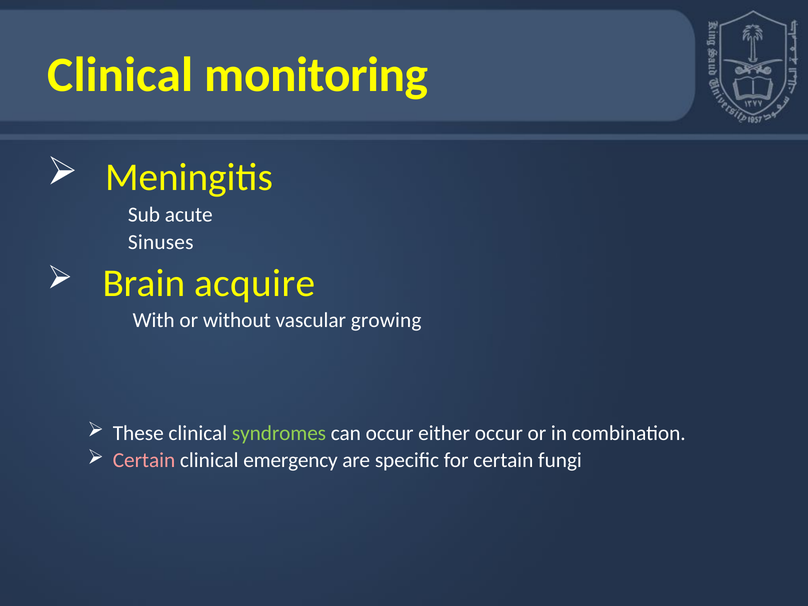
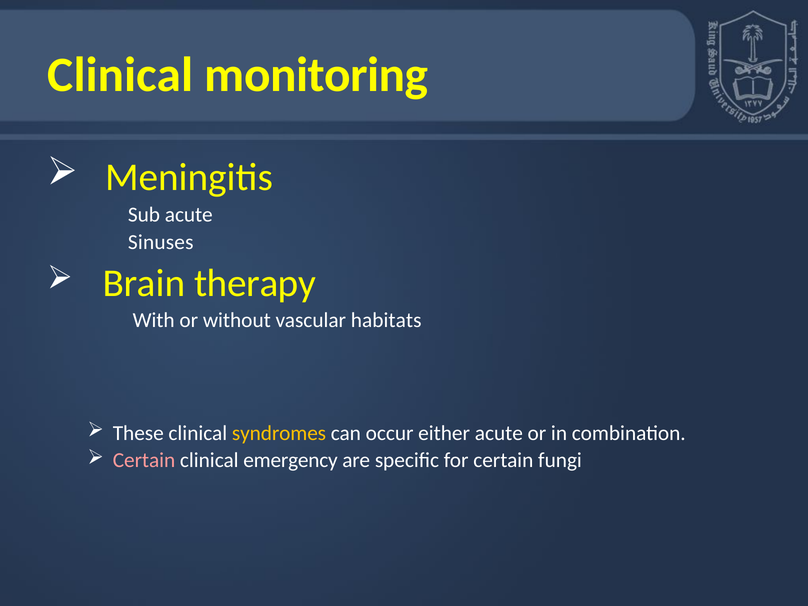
acquire: acquire -> therapy (255, 283)
growing: growing -> habitats (386, 320)
syndromes colour: light green -> yellow (279, 433)
either occur: occur -> acute (499, 433)
